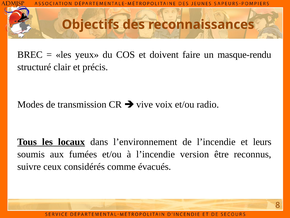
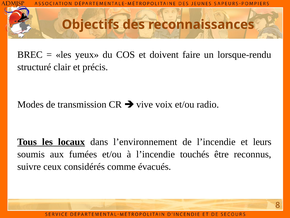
masque-rendu: masque-rendu -> lorsque-rendu (244, 55)
version: version -> touchés (195, 154)
